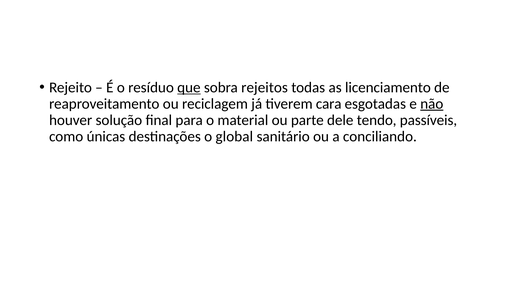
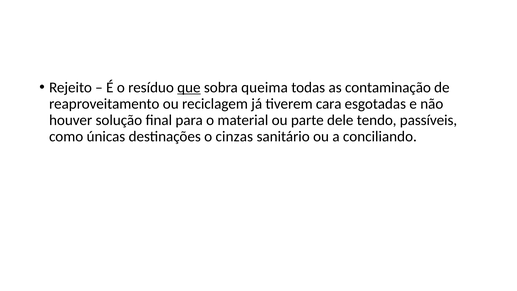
rejeitos: rejeitos -> queima (265, 87)
licenciamento: licenciamento -> contaminação (388, 87)
não underline: present -> none (432, 104)
global: global -> cinzas (234, 136)
